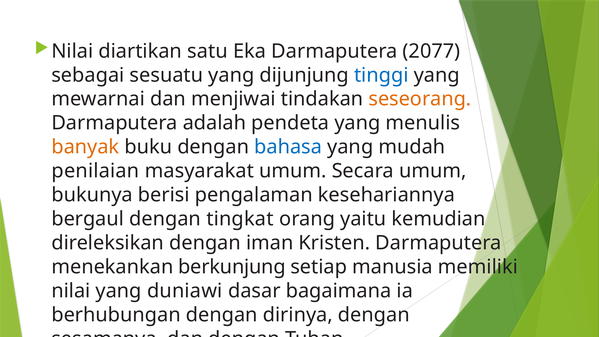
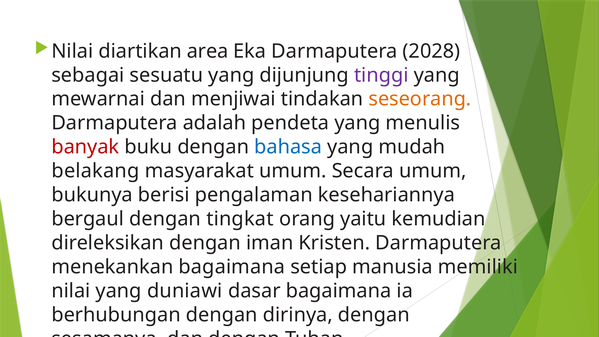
satu: satu -> area (208, 51)
2077: 2077 -> 2028 (431, 51)
tinggi colour: blue -> purple (381, 75)
banyak colour: orange -> red (85, 147)
penilaian: penilaian -> belakang (95, 171)
menekankan berkunjung: berkunjung -> bagaimana (232, 267)
